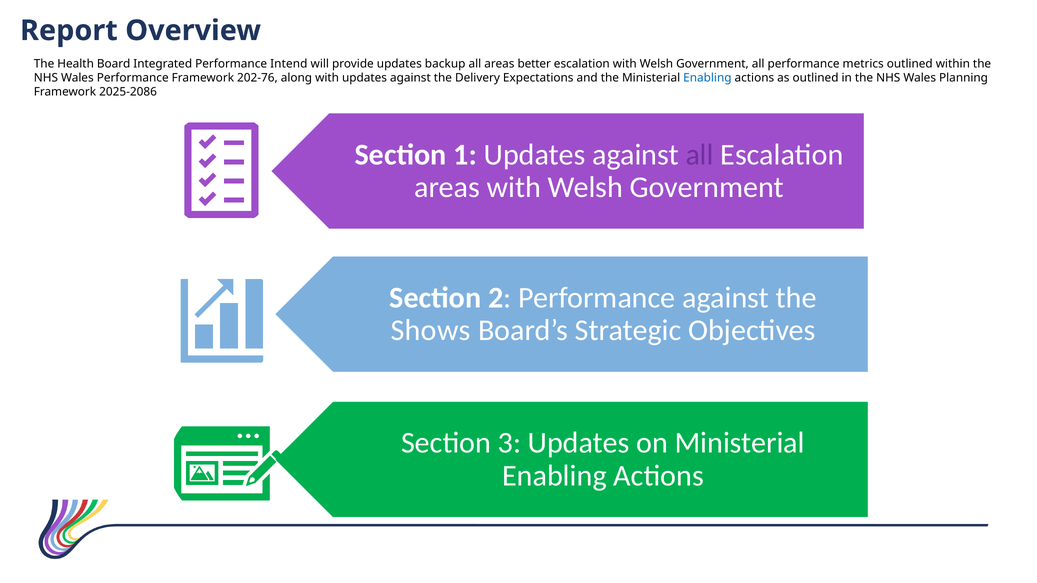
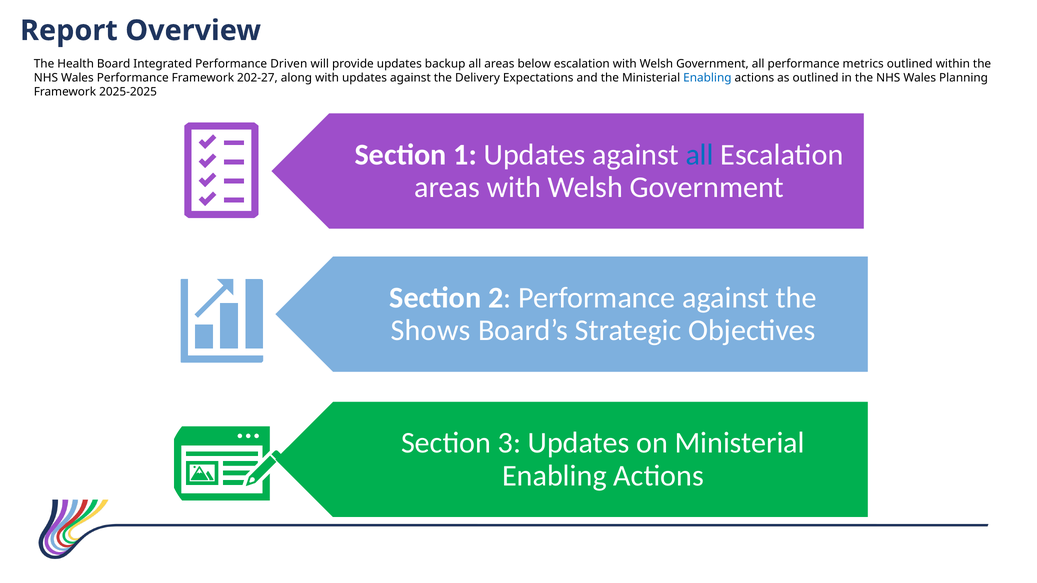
Intend: Intend -> Driven (289, 64)
better: better -> below (534, 64)
202-76: 202-76 -> 202-27 (257, 78)
2025-2086: 2025-2086 -> 2025-2025 (128, 92)
all colour: purple -> blue (700, 155)
